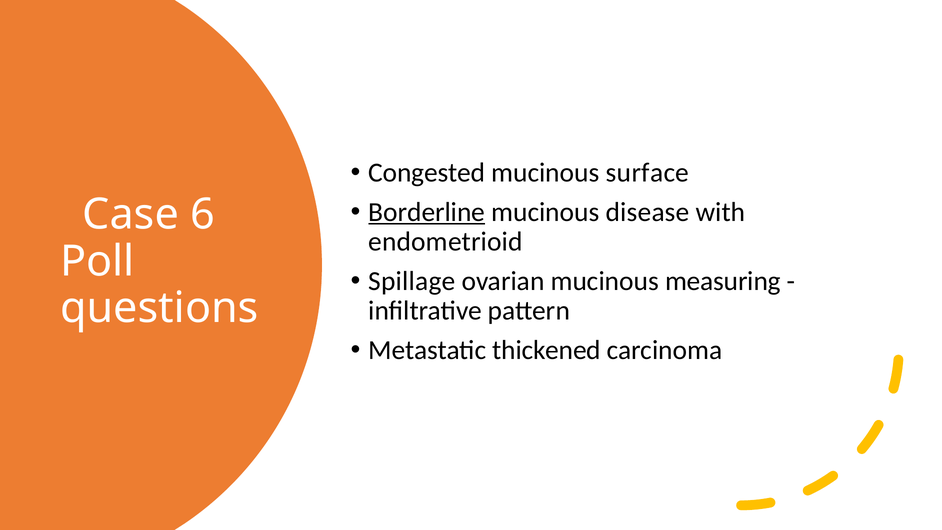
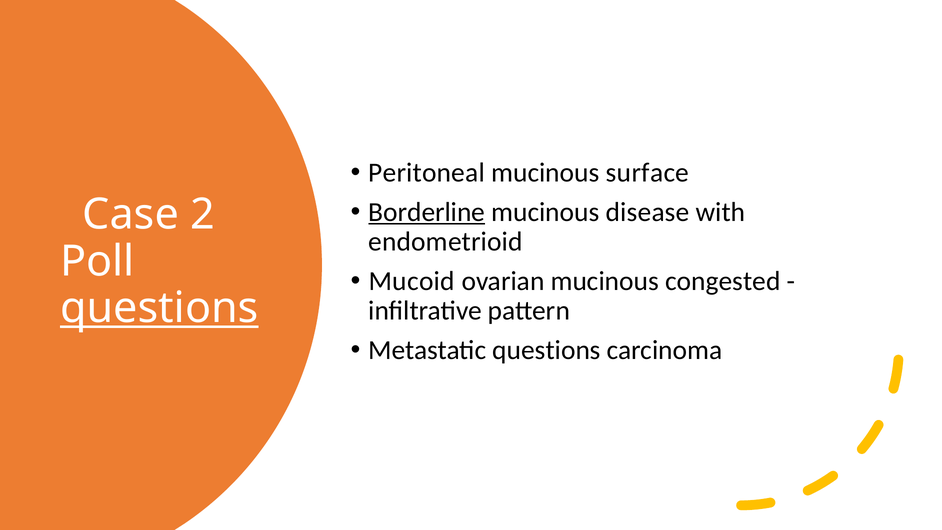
Congested: Congested -> Peritoneal (427, 173)
6: 6 -> 2 (203, 215)
Spillage: Spillage -> Mucoid (412, 281)
measuring: measuring -> congested (723, 281)
questions underline: none -> present (159, 308)
Metastatic thickened: thickened -> questions (547, 350)
